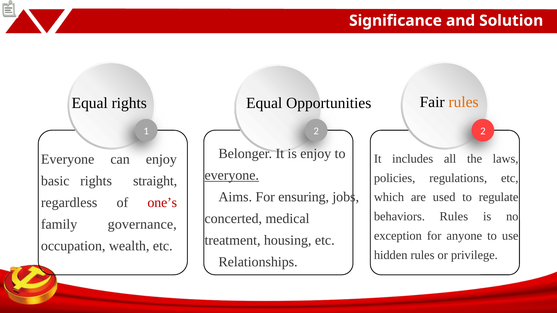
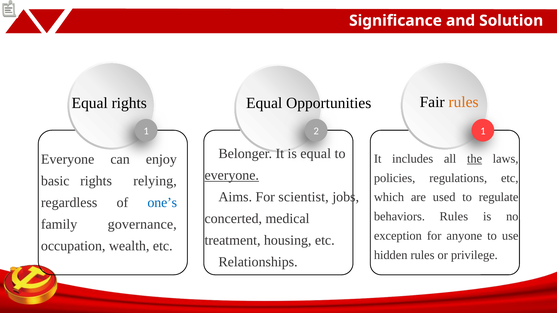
2 2: 2 -> 1 (483, 131)
is enjoy: enjoy -> equal (316, 154)
the underline: none -> present (475, 159)
straight: straight -> relying (155, 181)
ensuring: ensuring -> scientist (304, 197)
one’s colour: red -> blue (162, 203)
